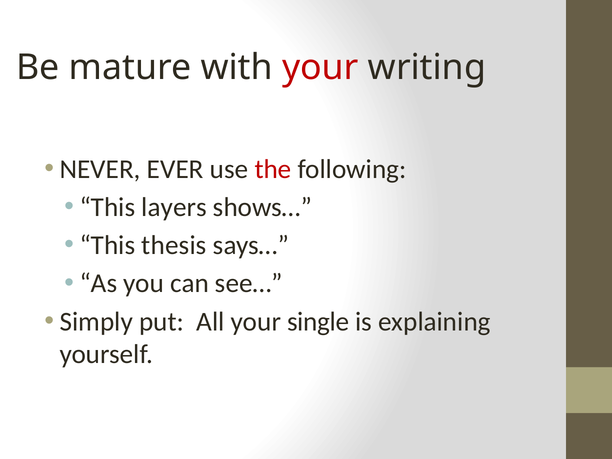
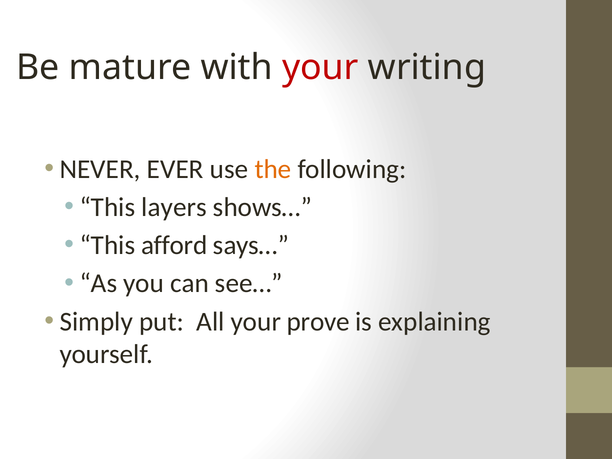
the colour: red -> orange (273, 169)
thesis: thesis -> afford (174, 245)
single: single -> prove (318, 322)
